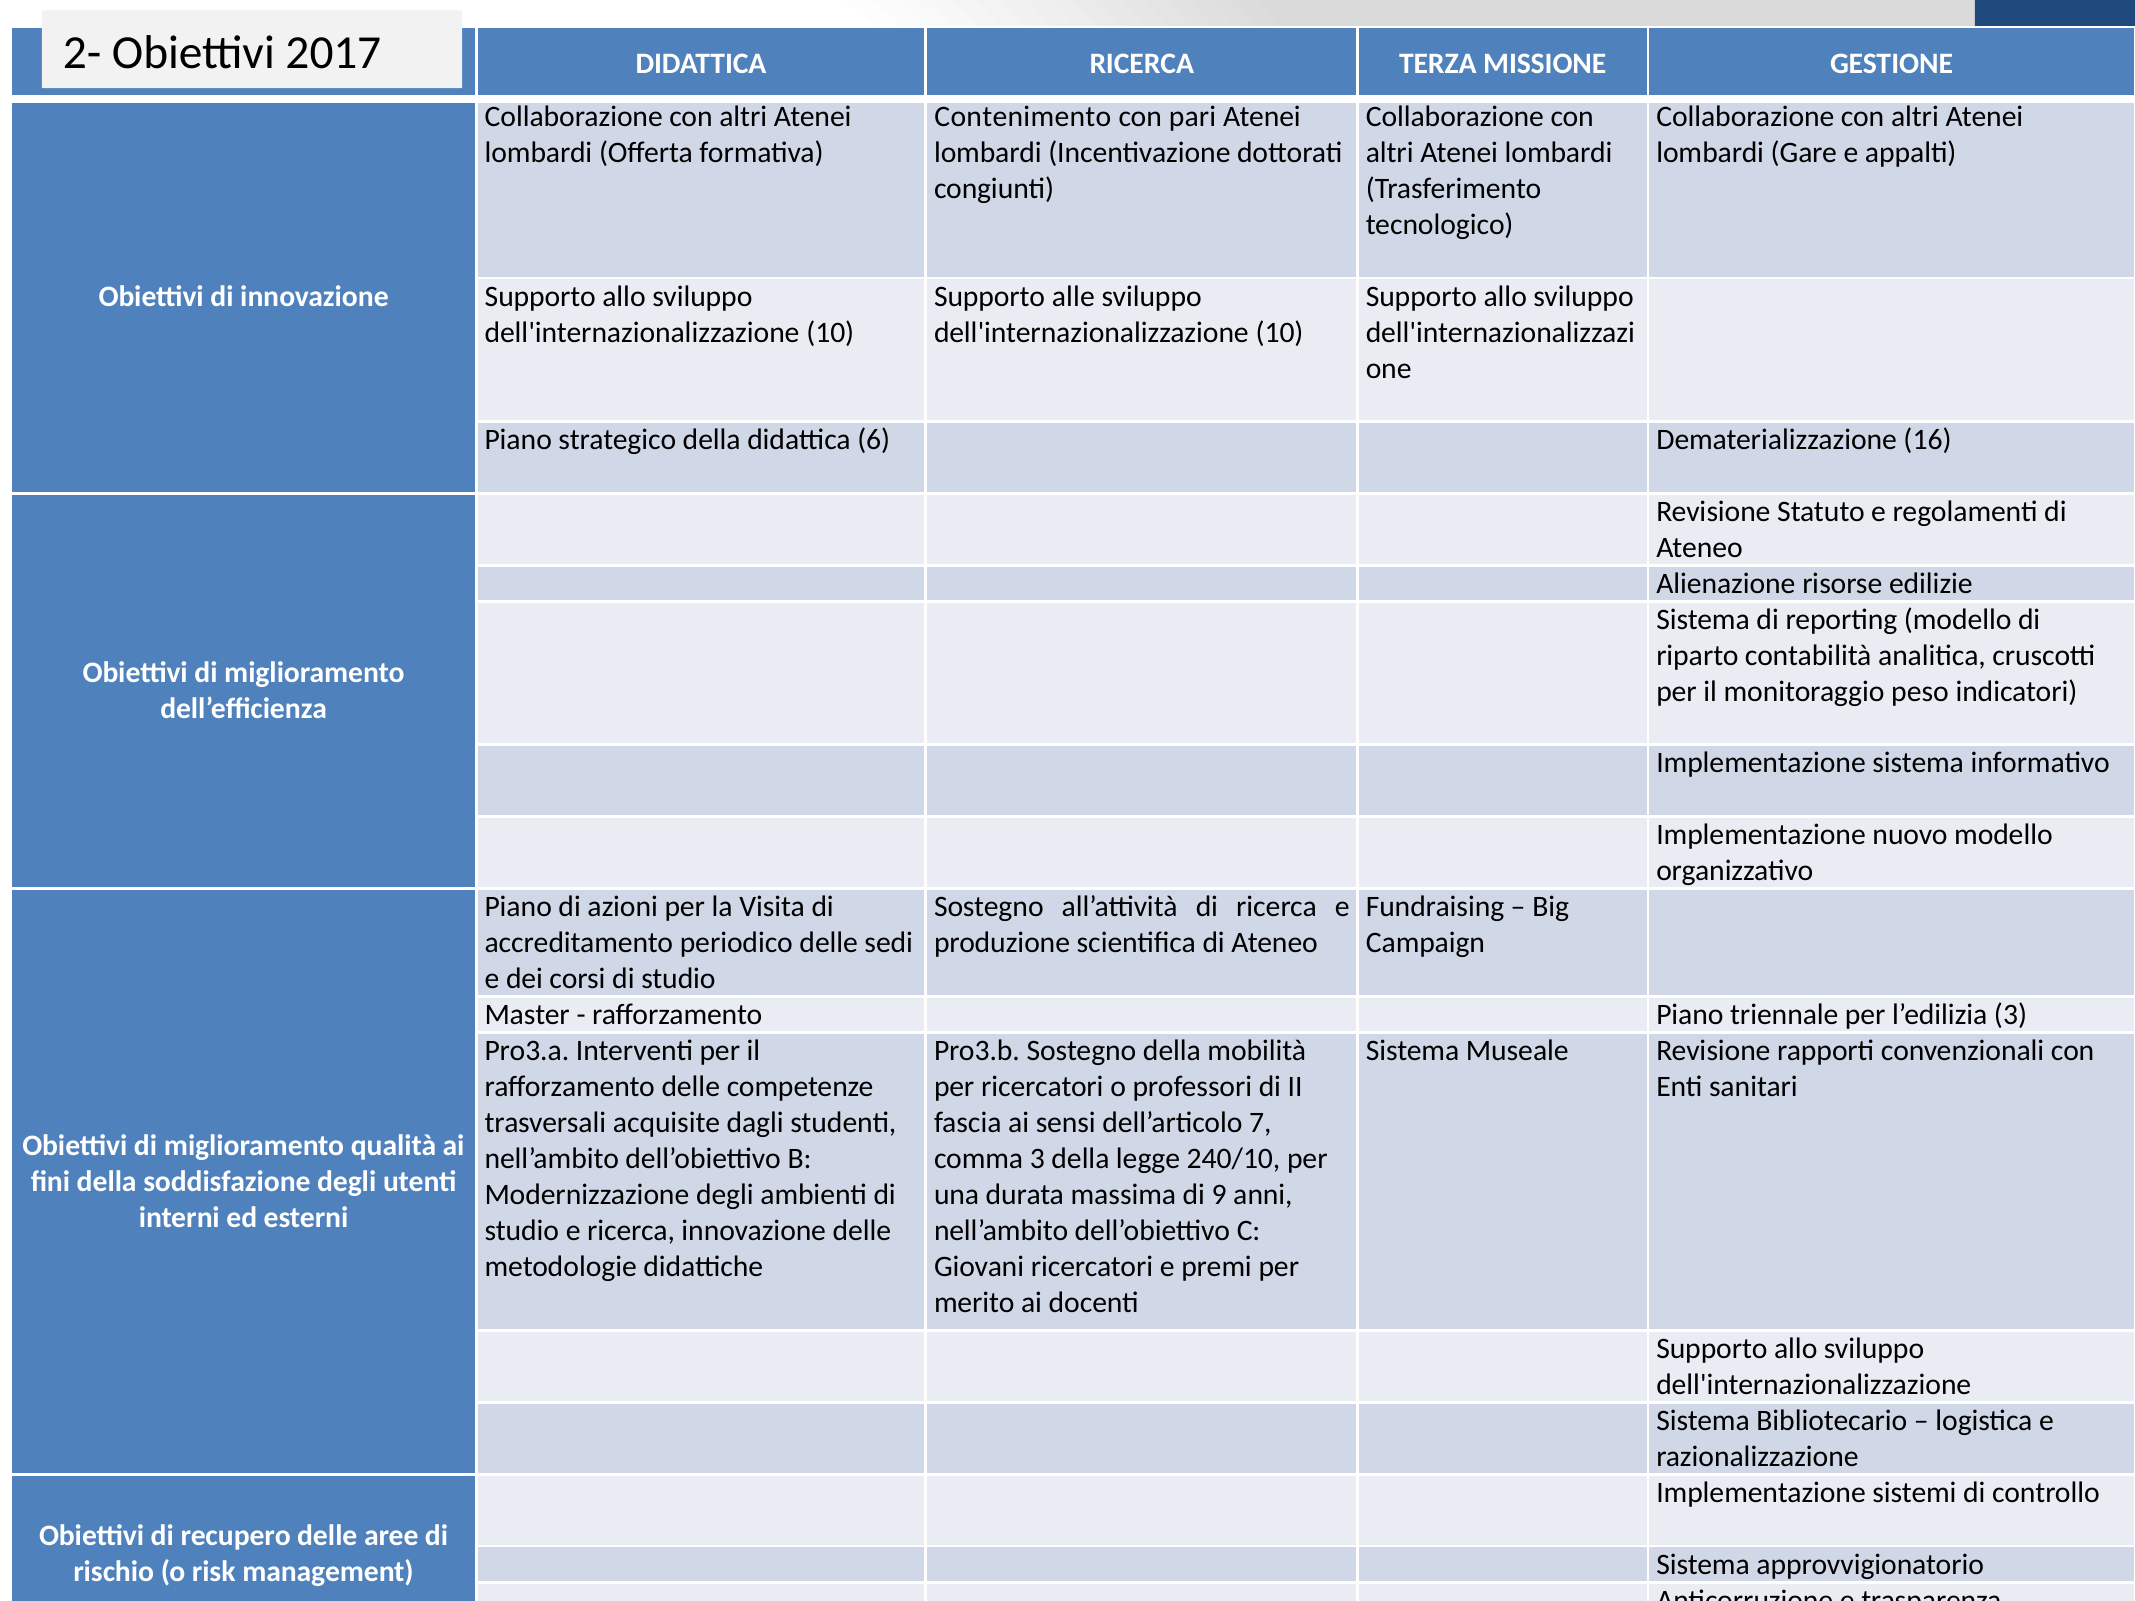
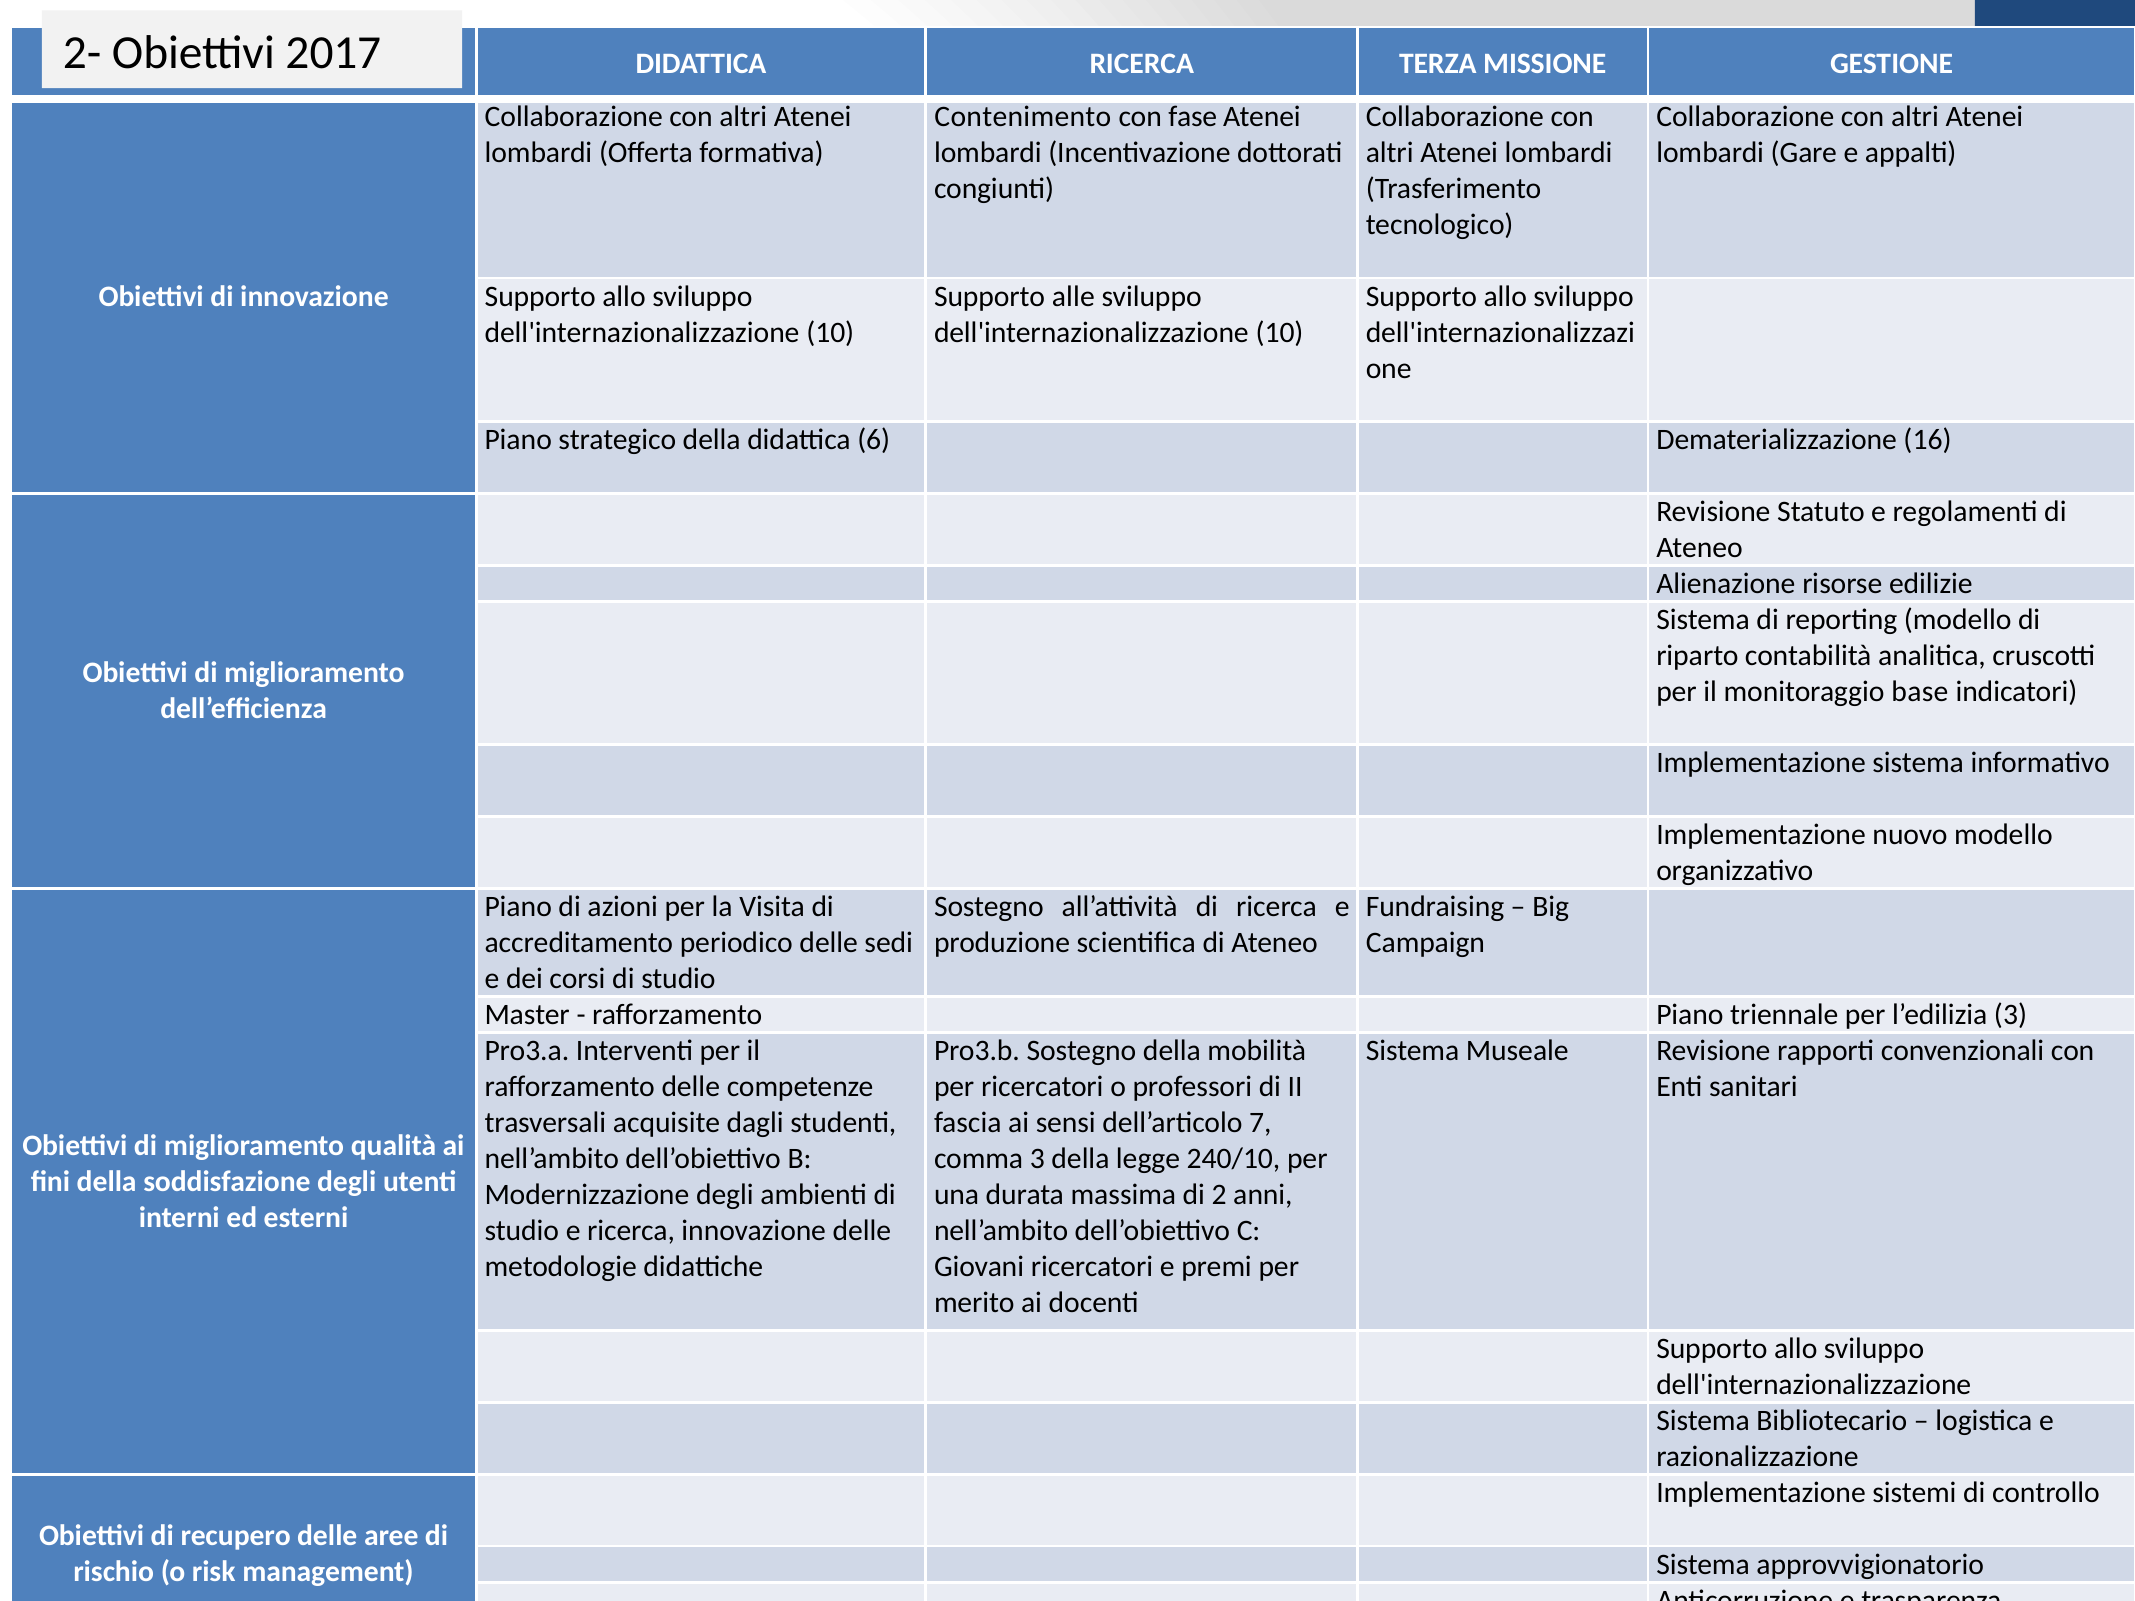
pari: pari -> fase (1193, 117)
peso: peso -> base (1920, 692)
9: 9 -> 2 (1219, 1195)
